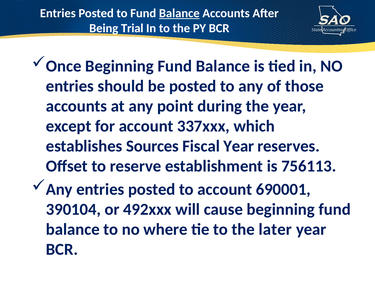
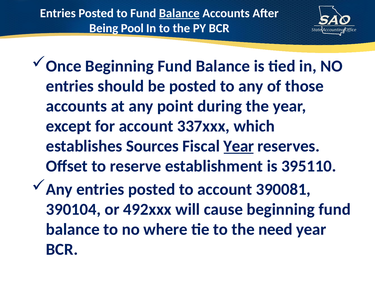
Trial: Trial -> Pool (132, 28)
Year underline: none -> present (239, 146)
756113: 756113 -> 395110 (309, 166)
690001: 690001 -> 390081 (283, 189)
later: later -> need (275, 230)
